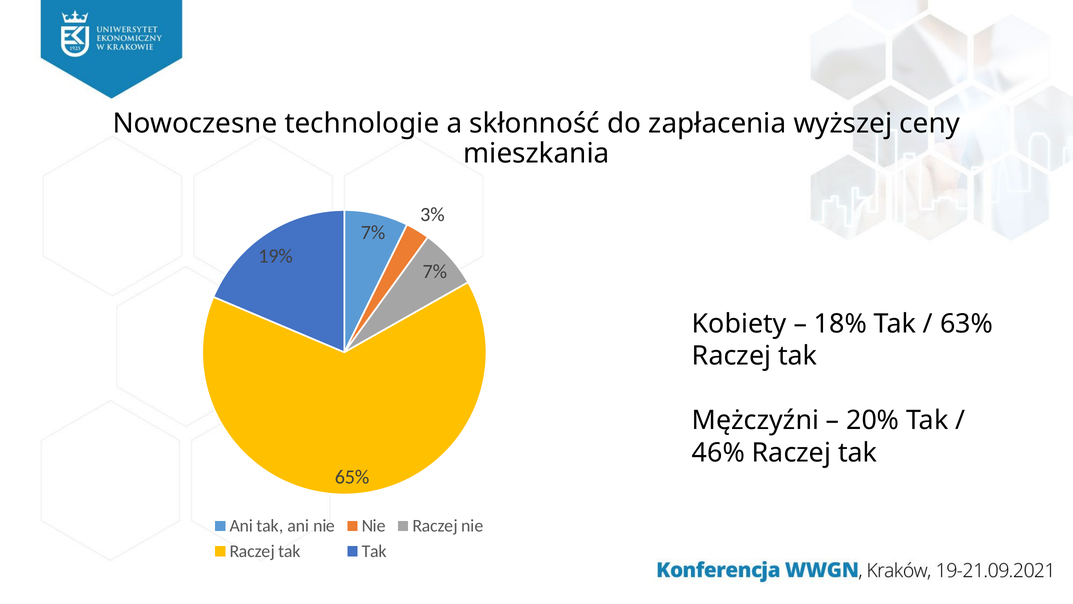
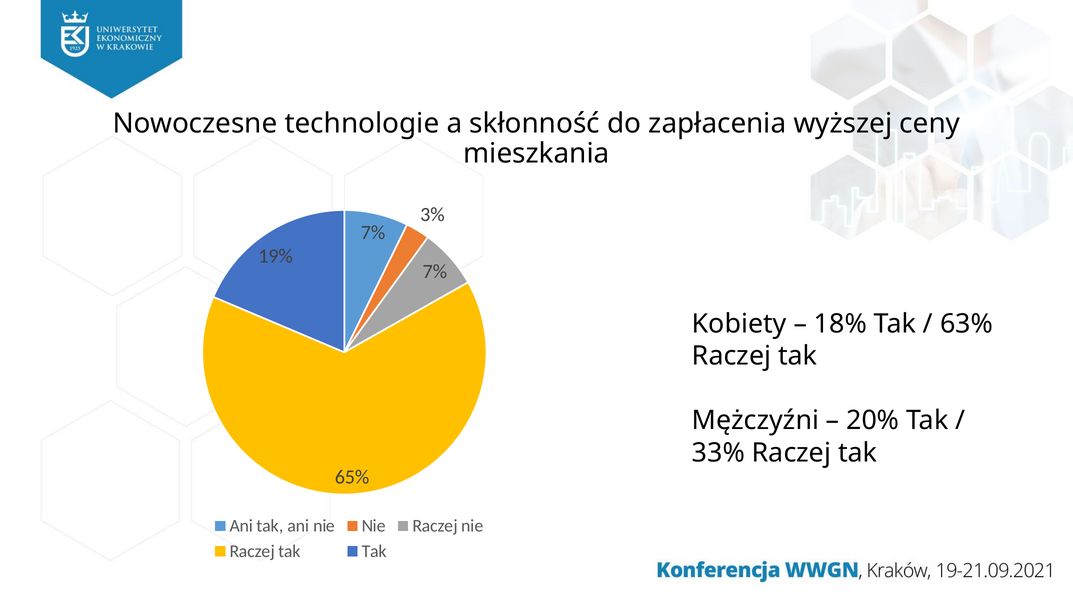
46%: 46% -> 33% (718, 452)
